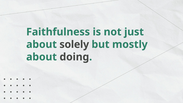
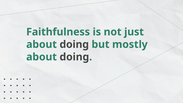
solely: solely -> doing (74, 44)
